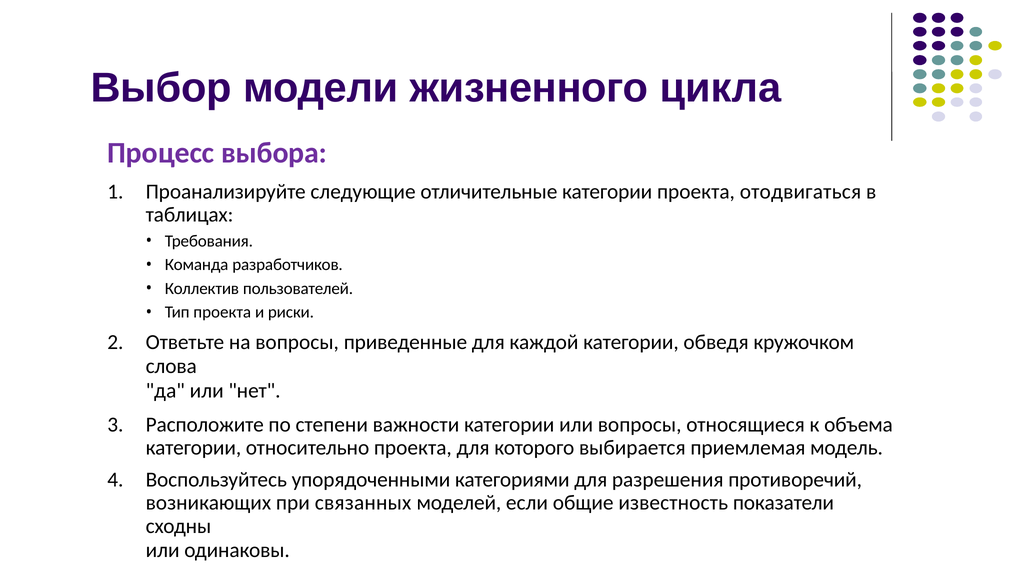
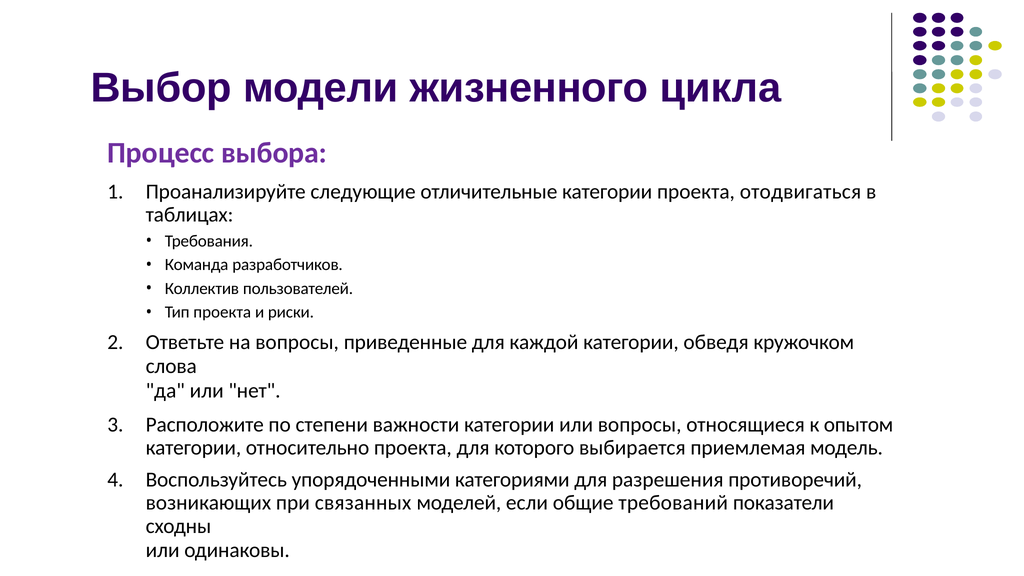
объема: объема -> опытом (859, 425)
известность: известность -> требований (673, 503)
